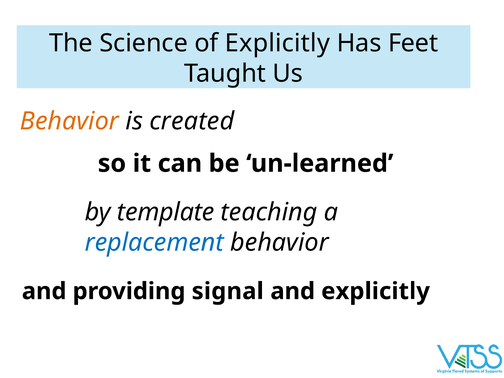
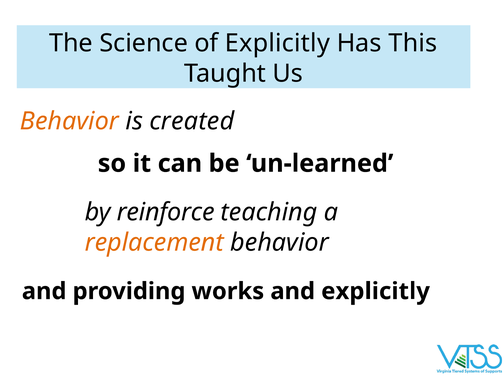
Feet: Feet -> This (413, 43)
template: template -> reinforce (166, 212)
replacement colour: blue -> orange (154, 242)
signal: signal -> works (228, 291)
